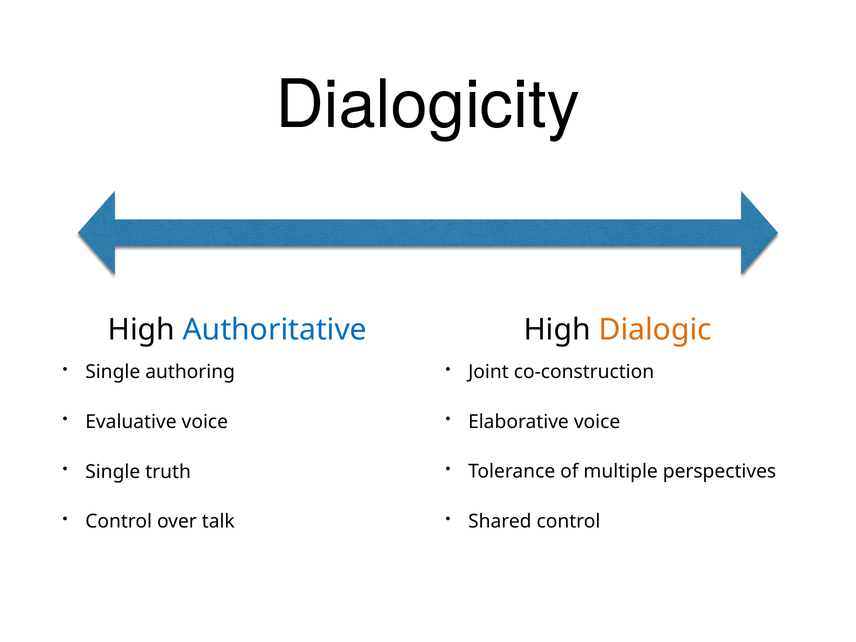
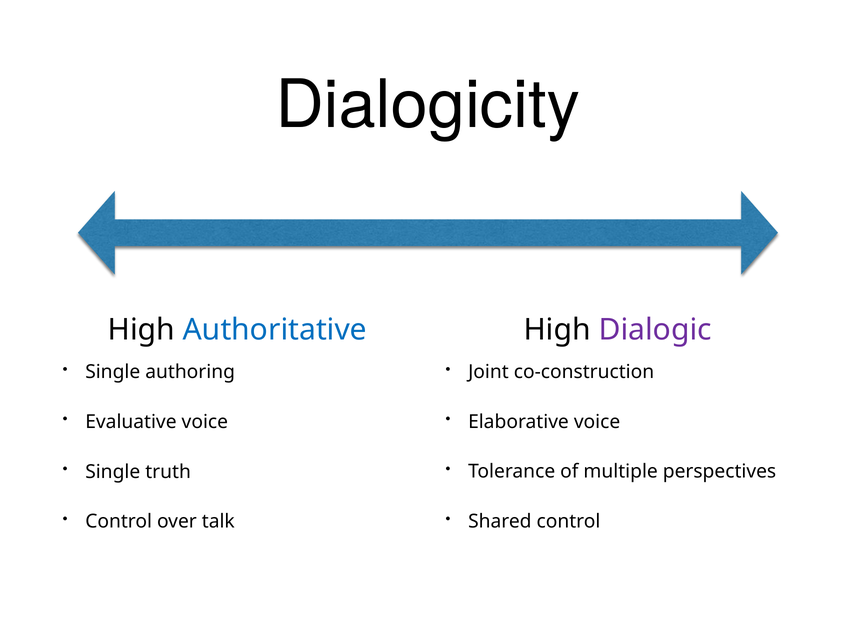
Dialogic colour: orange -> purple (655, 330)
